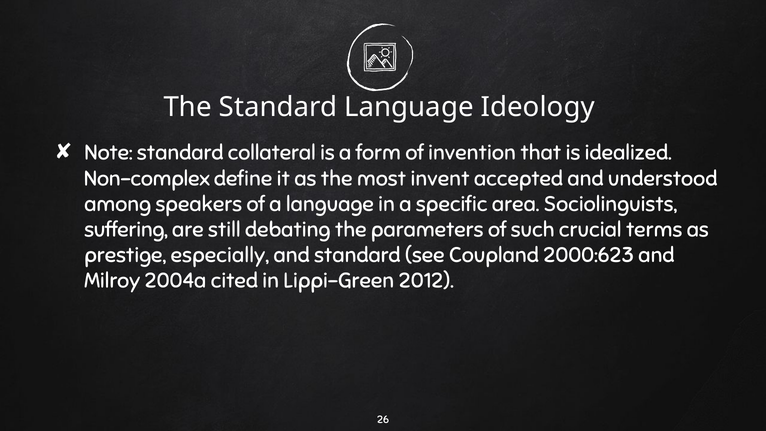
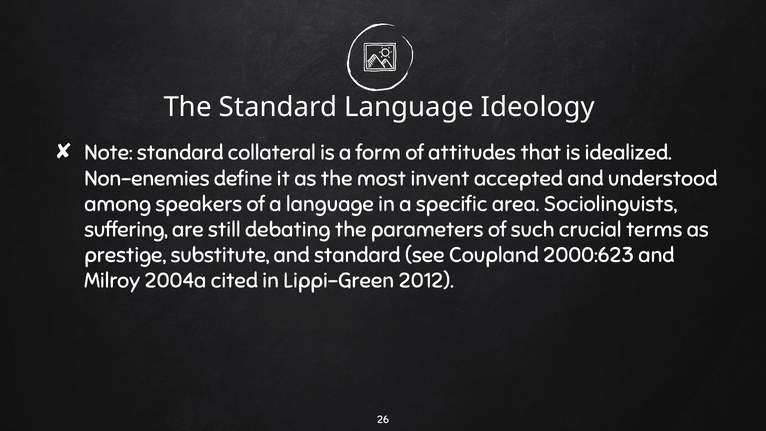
invention: invention -> attitudes (472, 153)
Non-complex: Non-complex -> Non-enemies (147, 178)
especially: especially -> substitute (220, 255)
